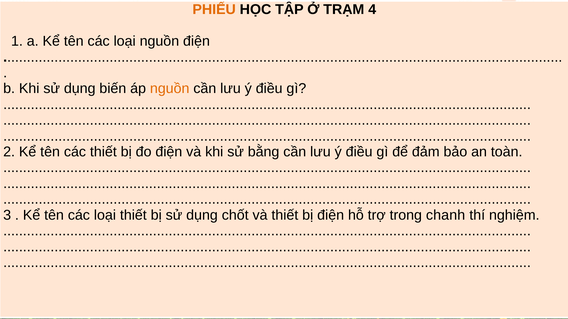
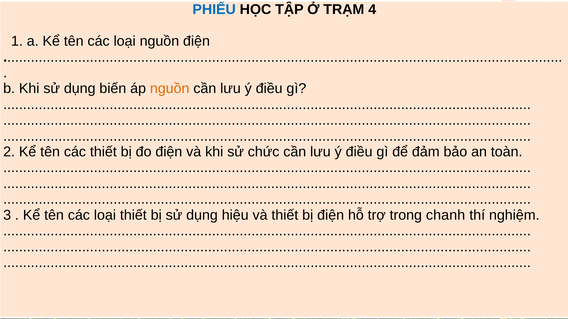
PHIẾU colour: orange -> blue (214, 10)
bằng: bằng -> chức (264, 152)
chốt: chốt -> hiệu (235, 215)
